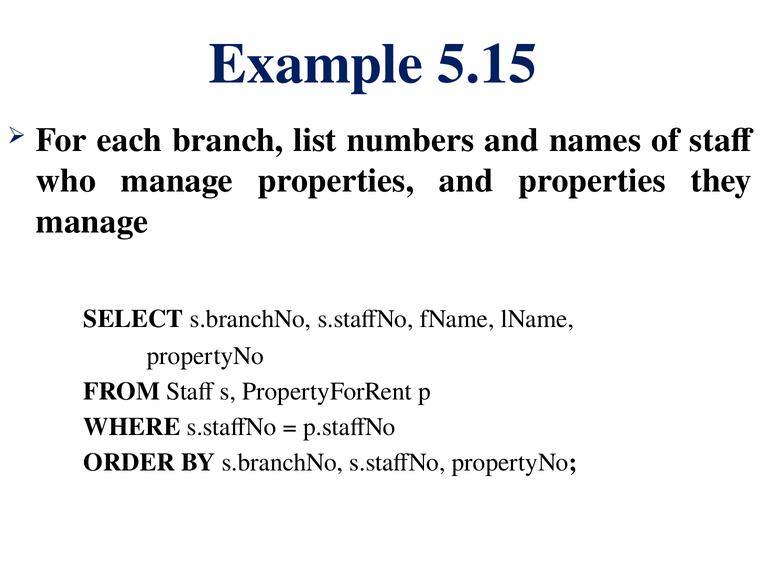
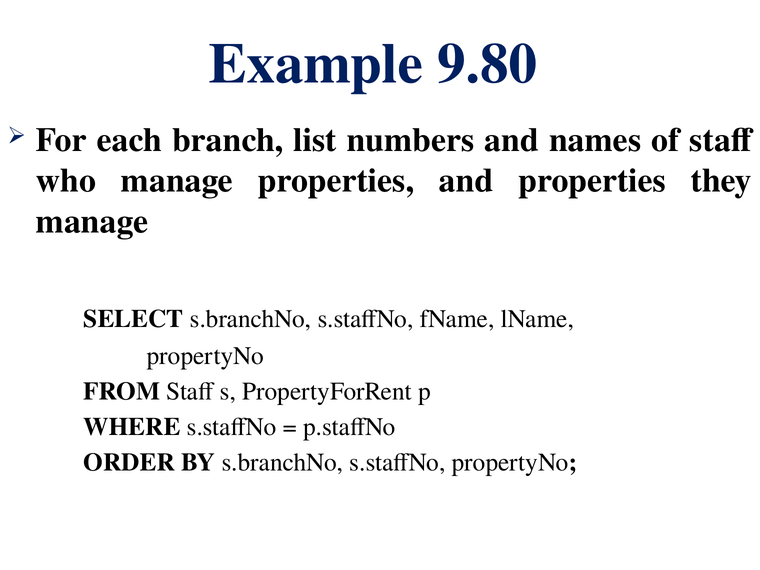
5.15: 5.15 -> 9.80 (487, 64)
